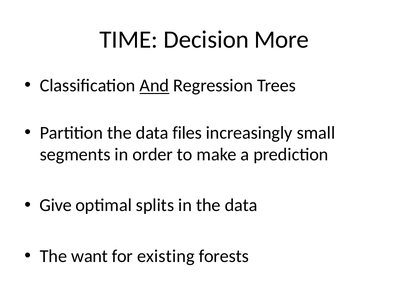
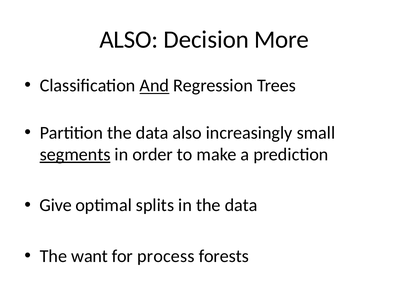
TIME: TIME -> ALSO (129, 39)
data files: files -> also (187, 133)
segments underline: none -> present (75, 155)
existing: existing -> process (166, 256)
